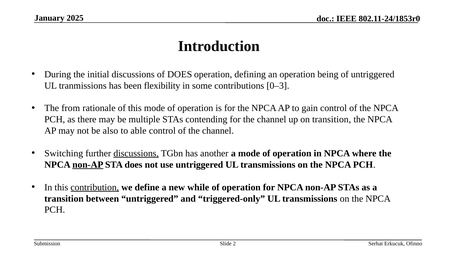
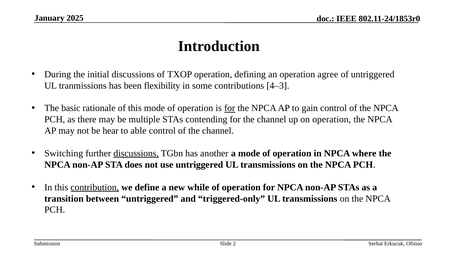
of DOES: DOES -> TXOP (180, 74)
being: being -> agree (328, 74)
0–3: 0–3 -> 4–3 (278, 86)
from: from -> basic (71, 108)
for underline: none -> present (230, 108)
on transition: transition -> operation (332, 120)
also: also -> hear (111, 131)
non-AP underline: present -> none (88, 165)
